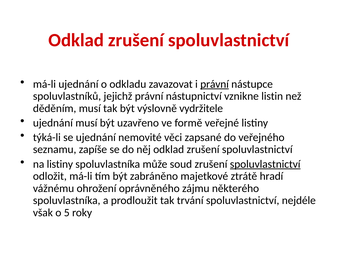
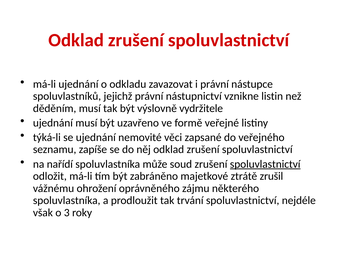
právní underline: present -> none (215, 84)
na listiny: listiny -> nařídí (60, 164)
hradí: hradí -> zrušil (271, 177)
5: 5 -> 3 (67, 213)
